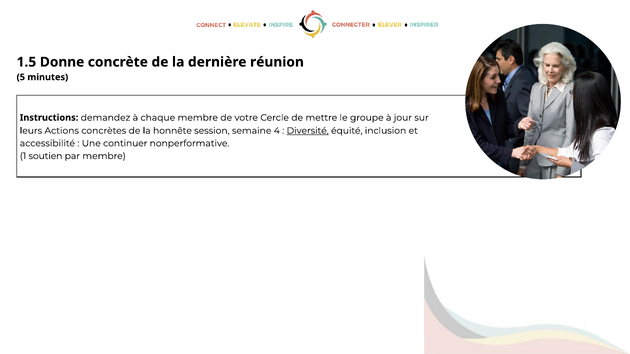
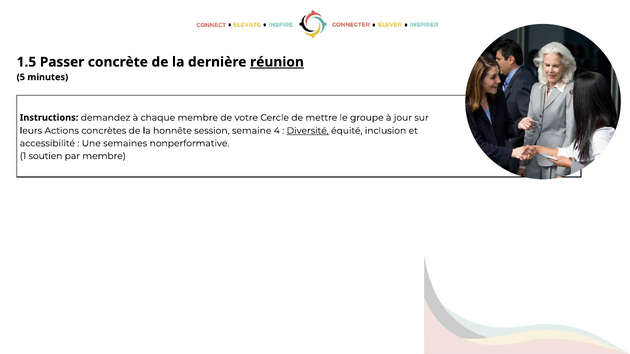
Donne: Donne -> Passer (62, 62)
réunion underline: none -> present (277, 62)
continuer: continuer -> semaines (125, 143)
